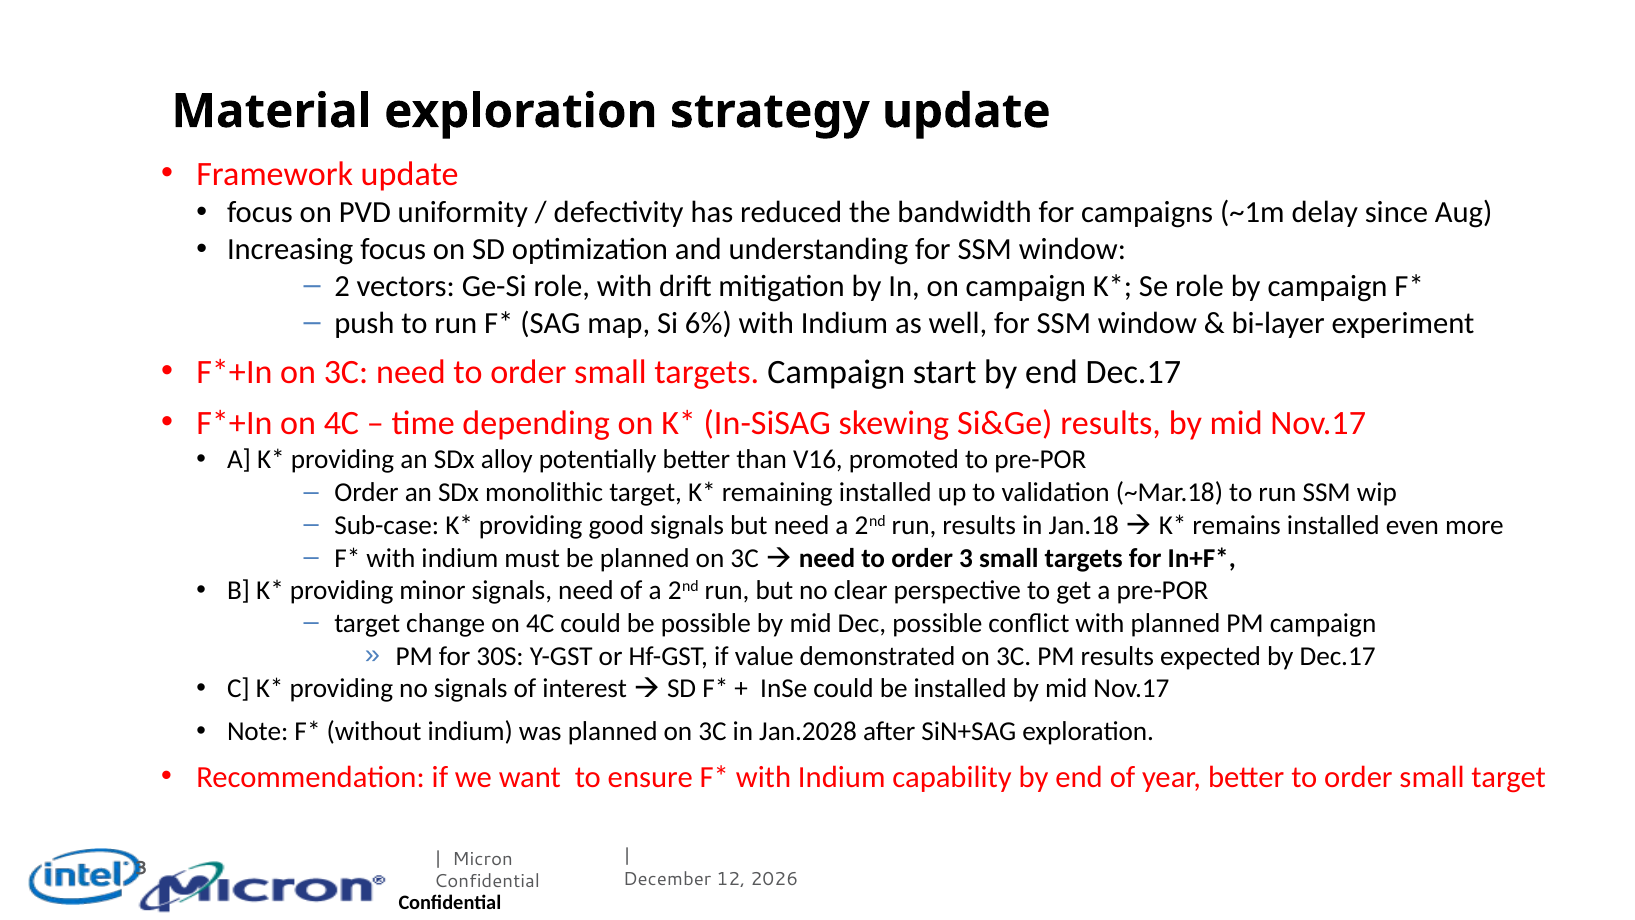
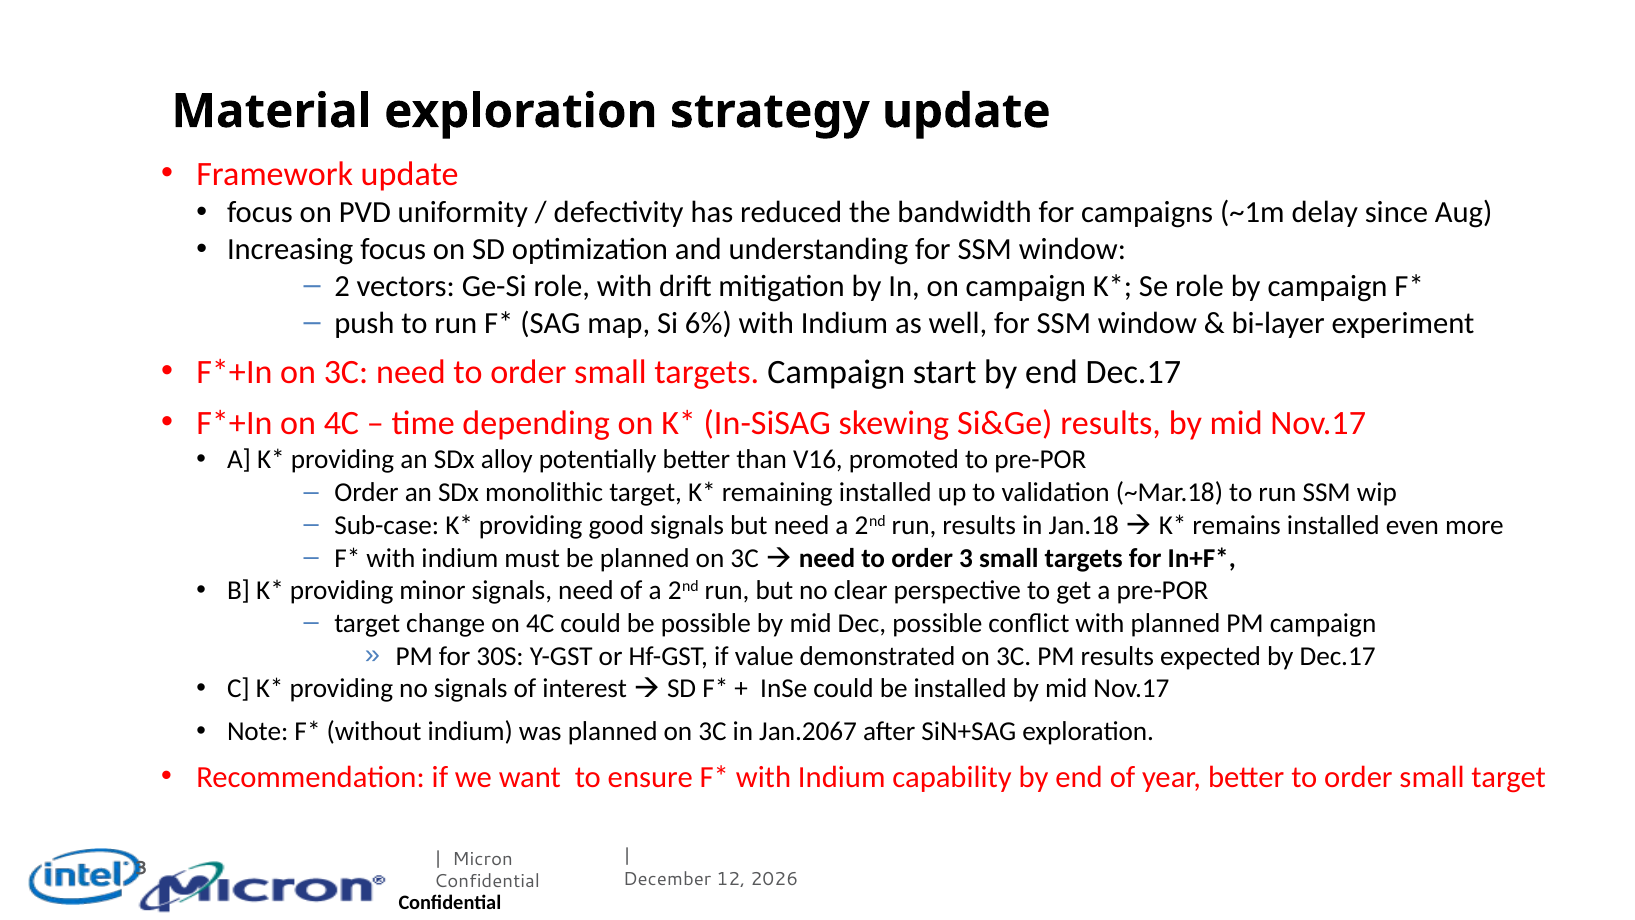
Jan.2028: Jan.2028 -> Jan.2067 (808, 731)
